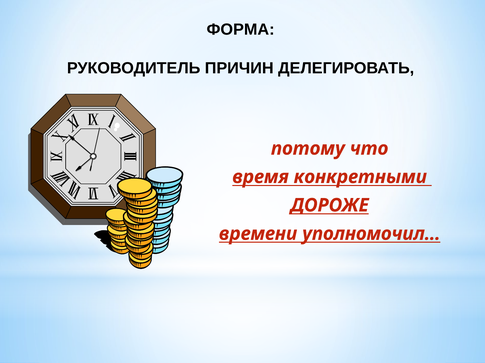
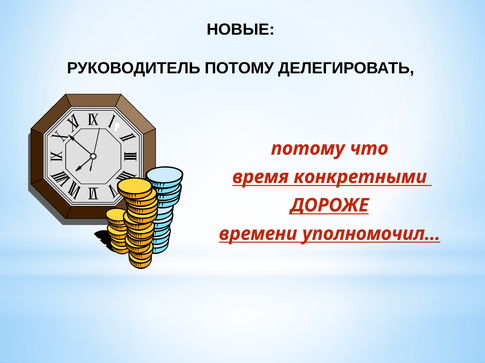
ФОРМА: ФОРМА -> НОВЫЕ (241, 29)
РУКОВОДИТЕЛЬ ПРИЧИН: ПРИЧИН -> ПОТОМУ (239, 68)
